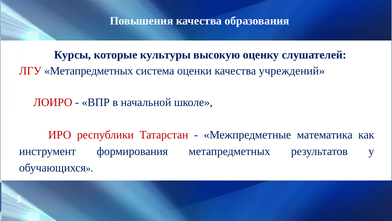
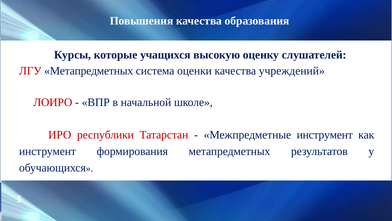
культуры: культуры -> учащихся (165, 55)
Межпредметные математика: математика -> инструмент (325, 134)
